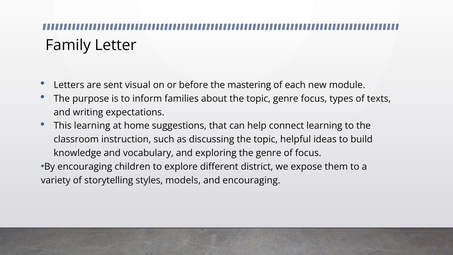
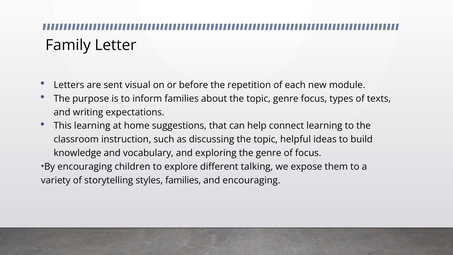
mastering: mastering -> repetition (249, 85)
district: district -> talking (257, 167)
styles models: models -> families (183, 180)
